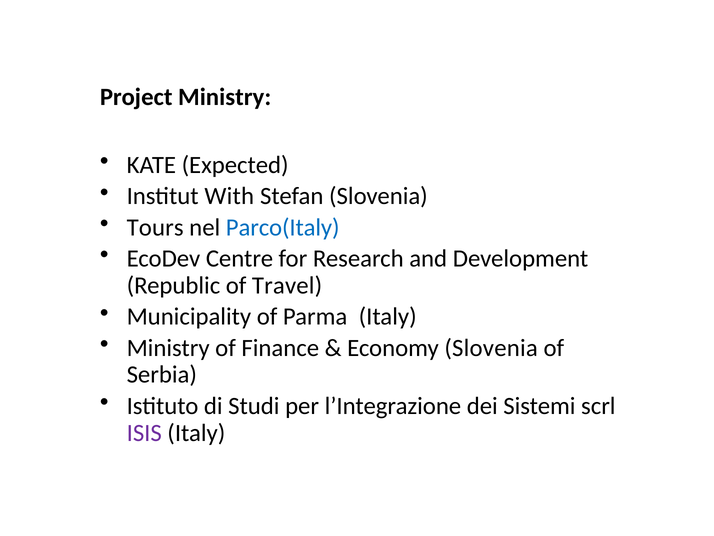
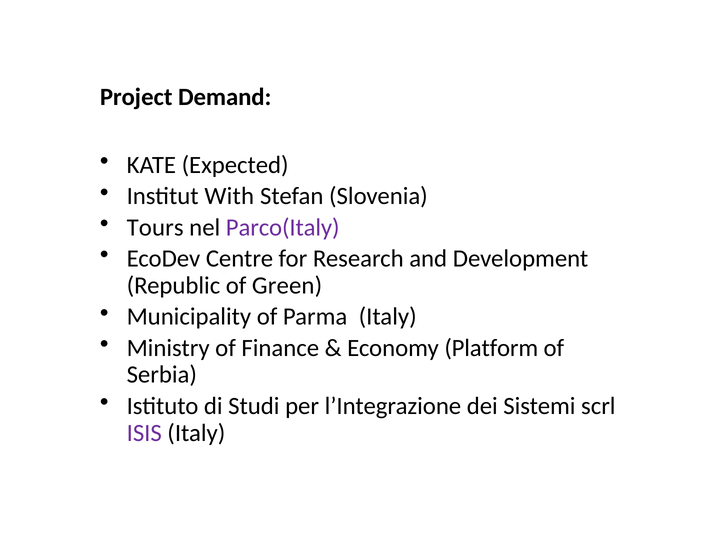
Project Ministry: Ministry -> Demand (225, 97)
Parco(Italy colour: blue -> purple (283, 227)
Travel: Travel -> Green (287, 285)
Economy Slovenia: Slovenia -> Platform (491, 348)
